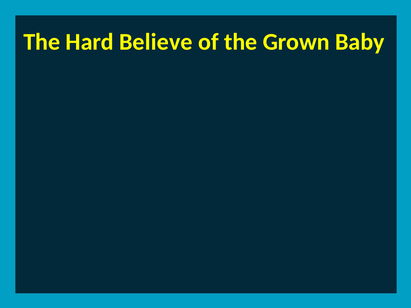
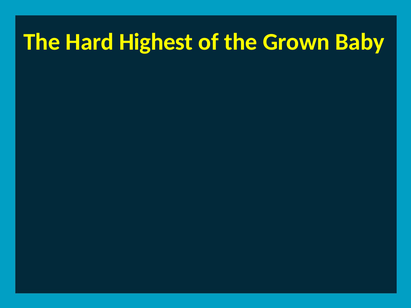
Believe: Believe -> Highest (156, 42)
